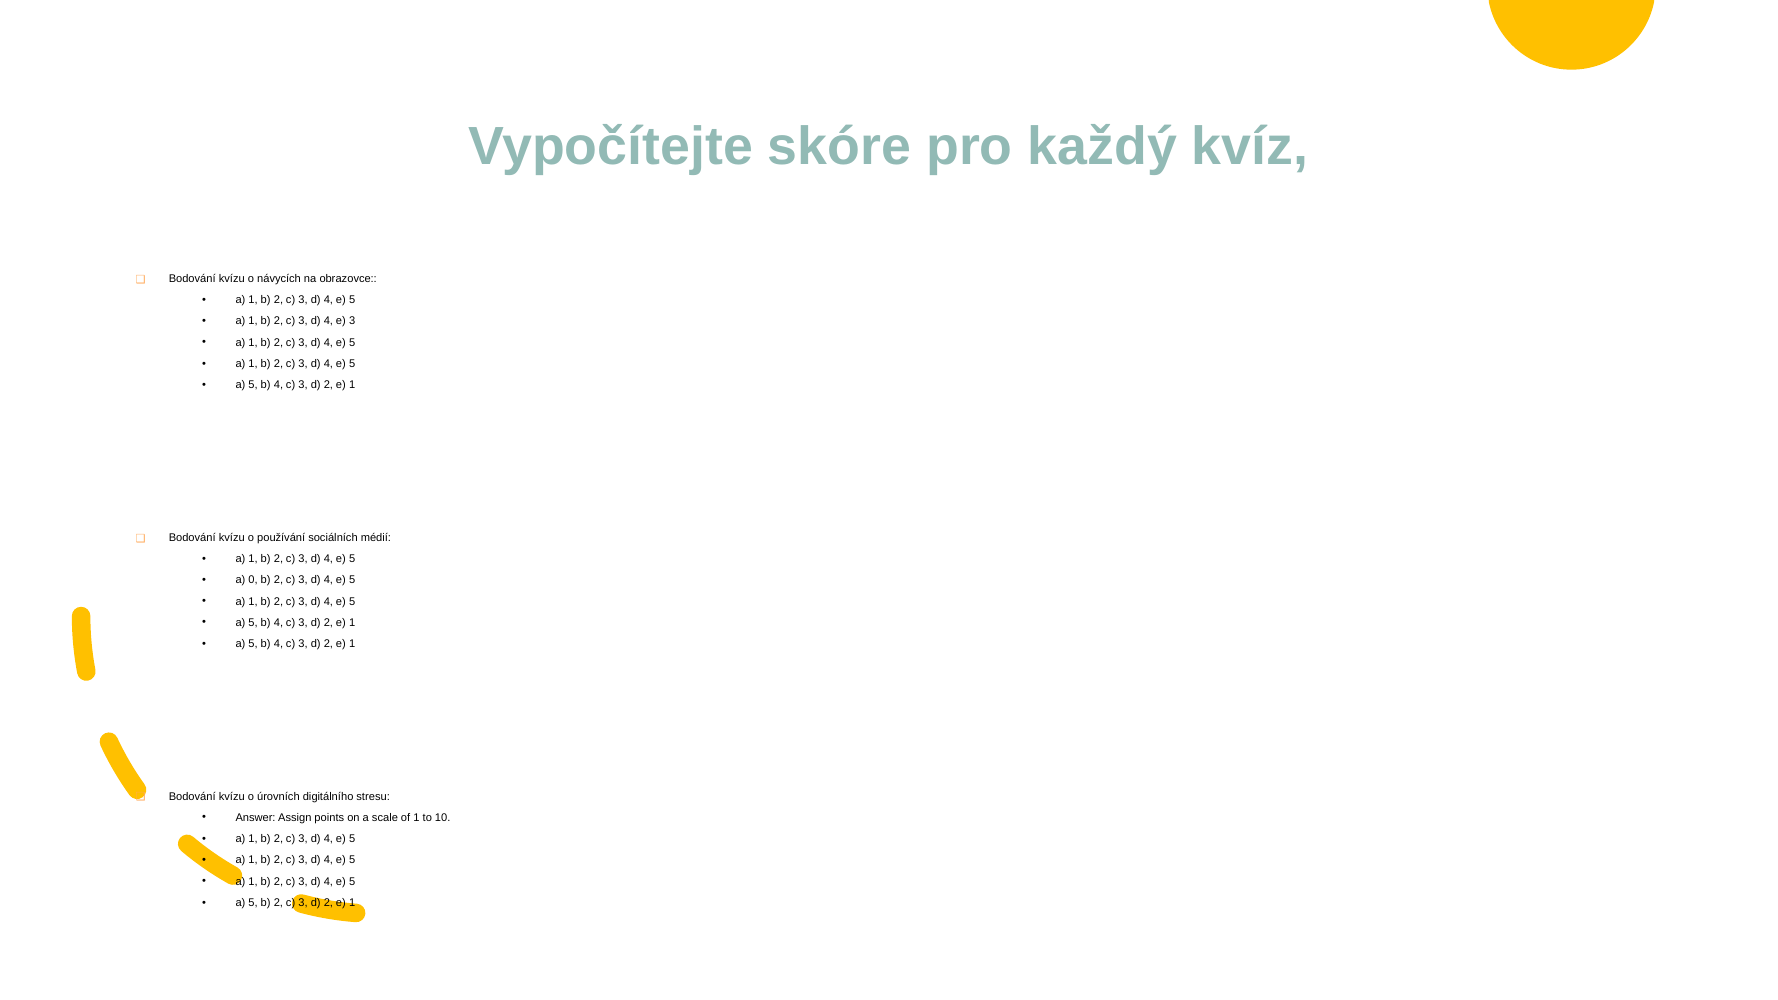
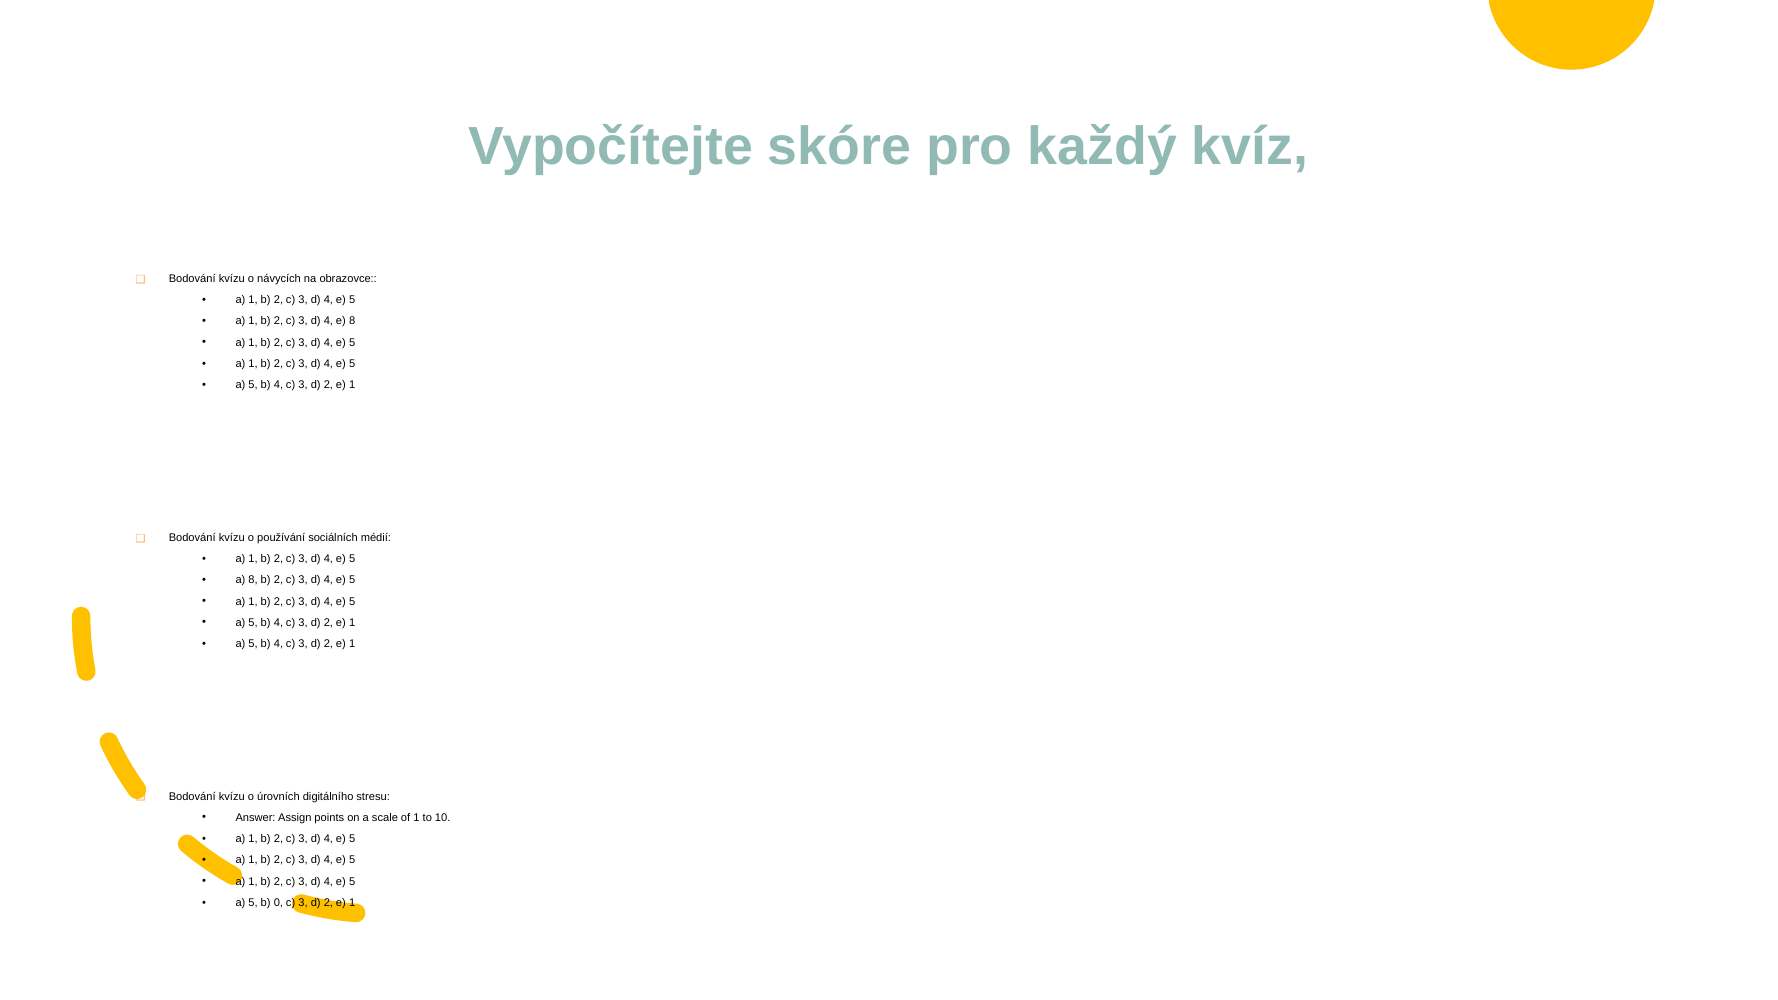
e 3: 3 -> 8 (352, 321)
a 0: 0 -> 8 (253, 580)
5 b 2: 2 -> 0 (278, 903)
